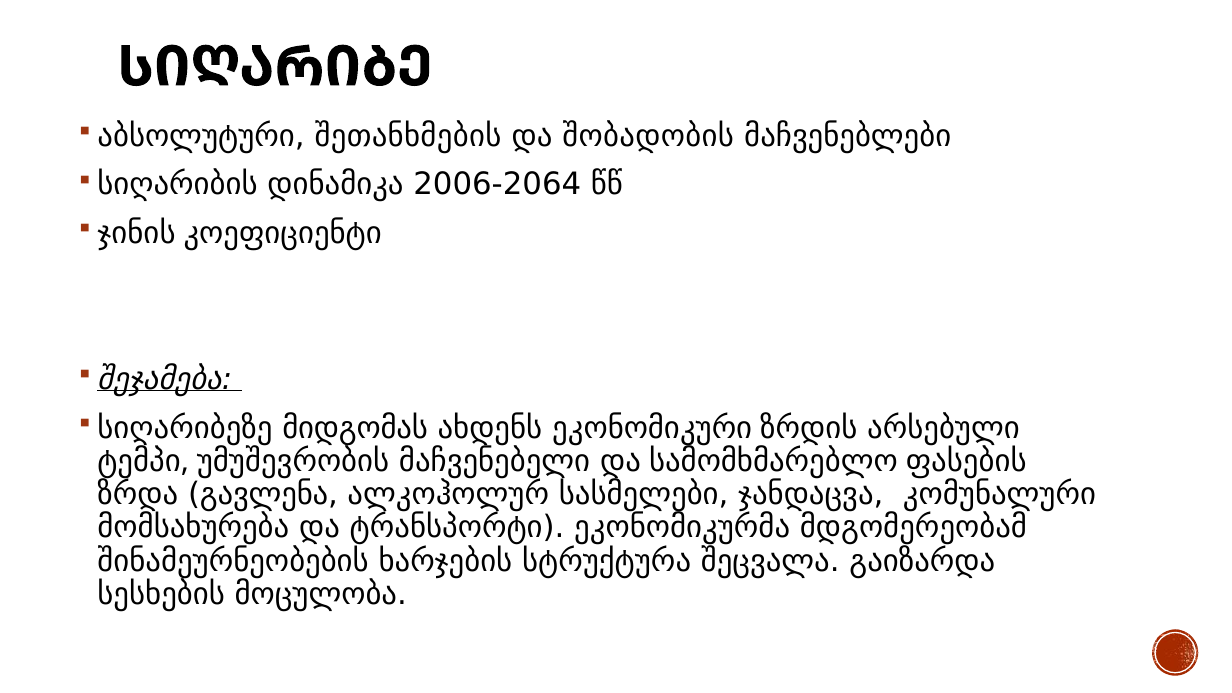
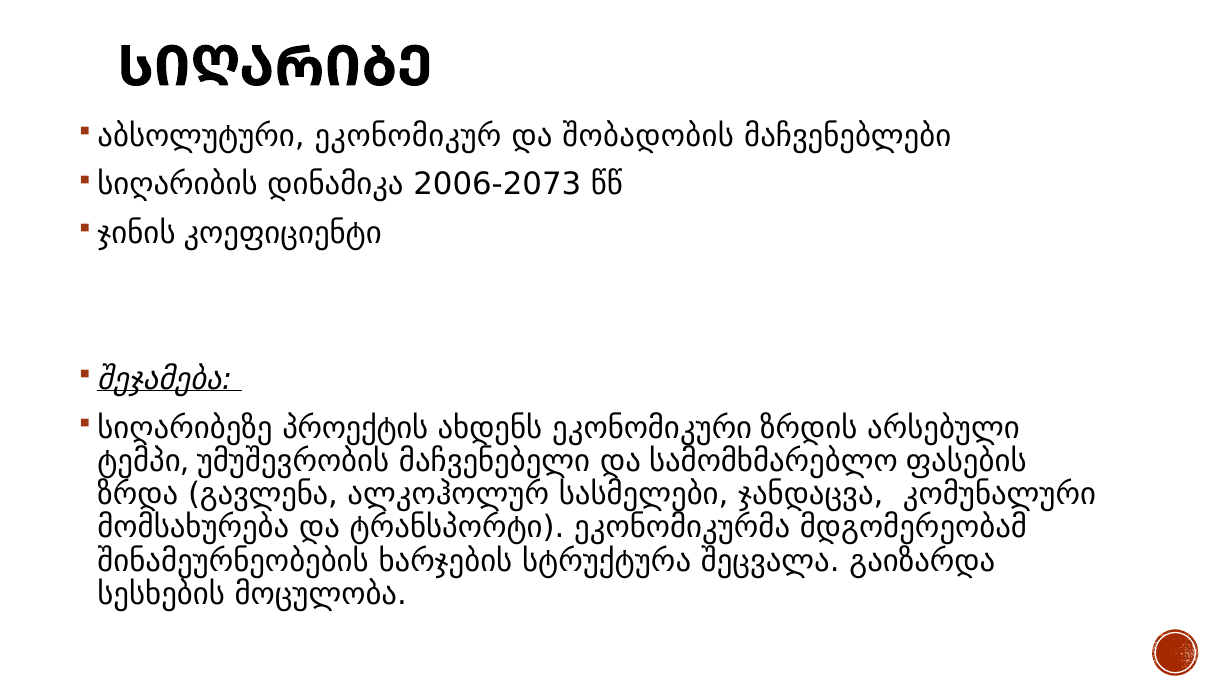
შეთანხმების: შეთანხმების -> ეკონომიკურ (408, 136)
2006-2064: 2006-2064 -> 2006-2073 (497, 185)
მიდგომას: მიდგომას -> პროექტის (355, 428)
